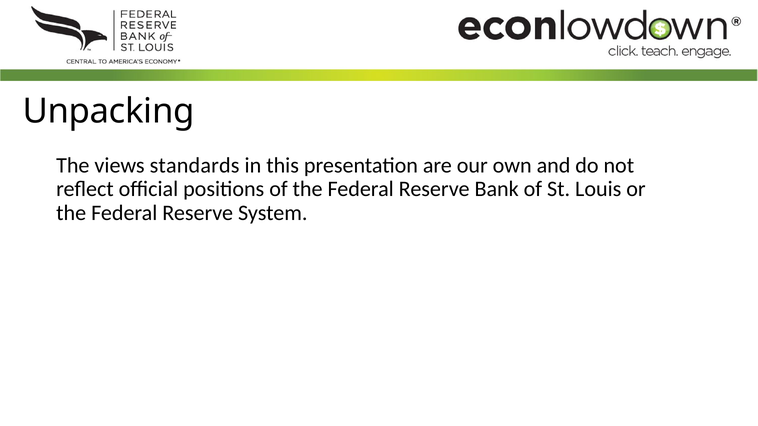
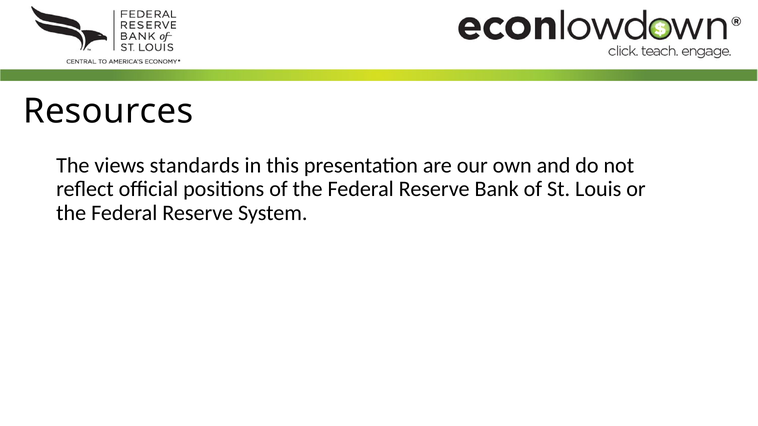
Unpacking: Unpacking -> Resources (108, 112)
